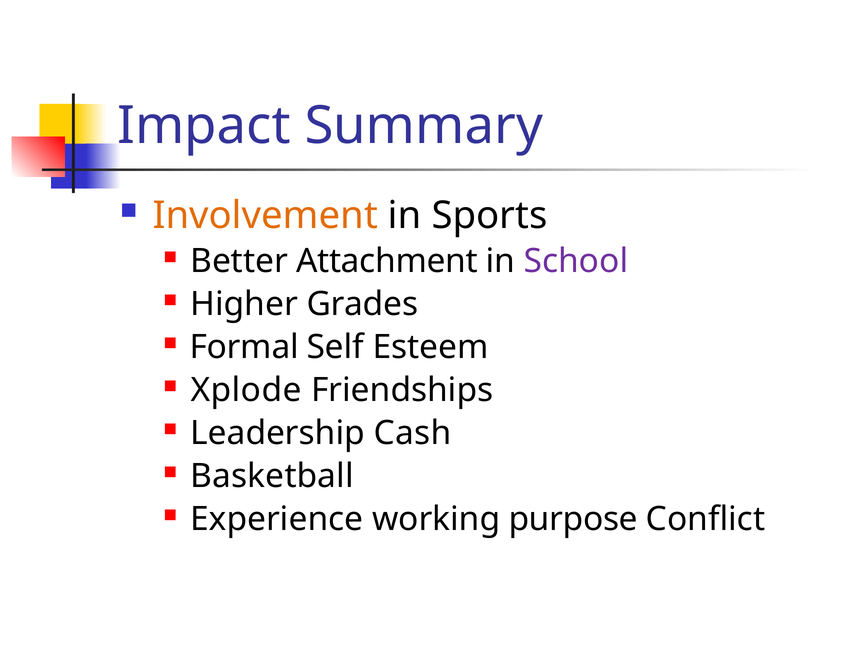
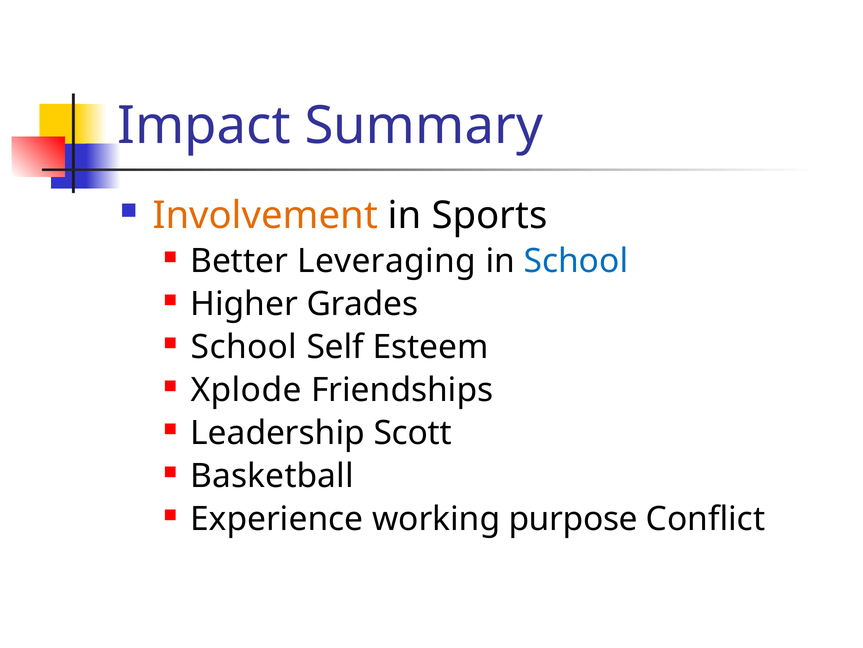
Attachment: Attachment -> Leveraging (387, 261)
School colour: purple -> blue (576, 261)
Formal: Formal -> School (244, 347)
Cash: Cash -> Scott (413, 433)
